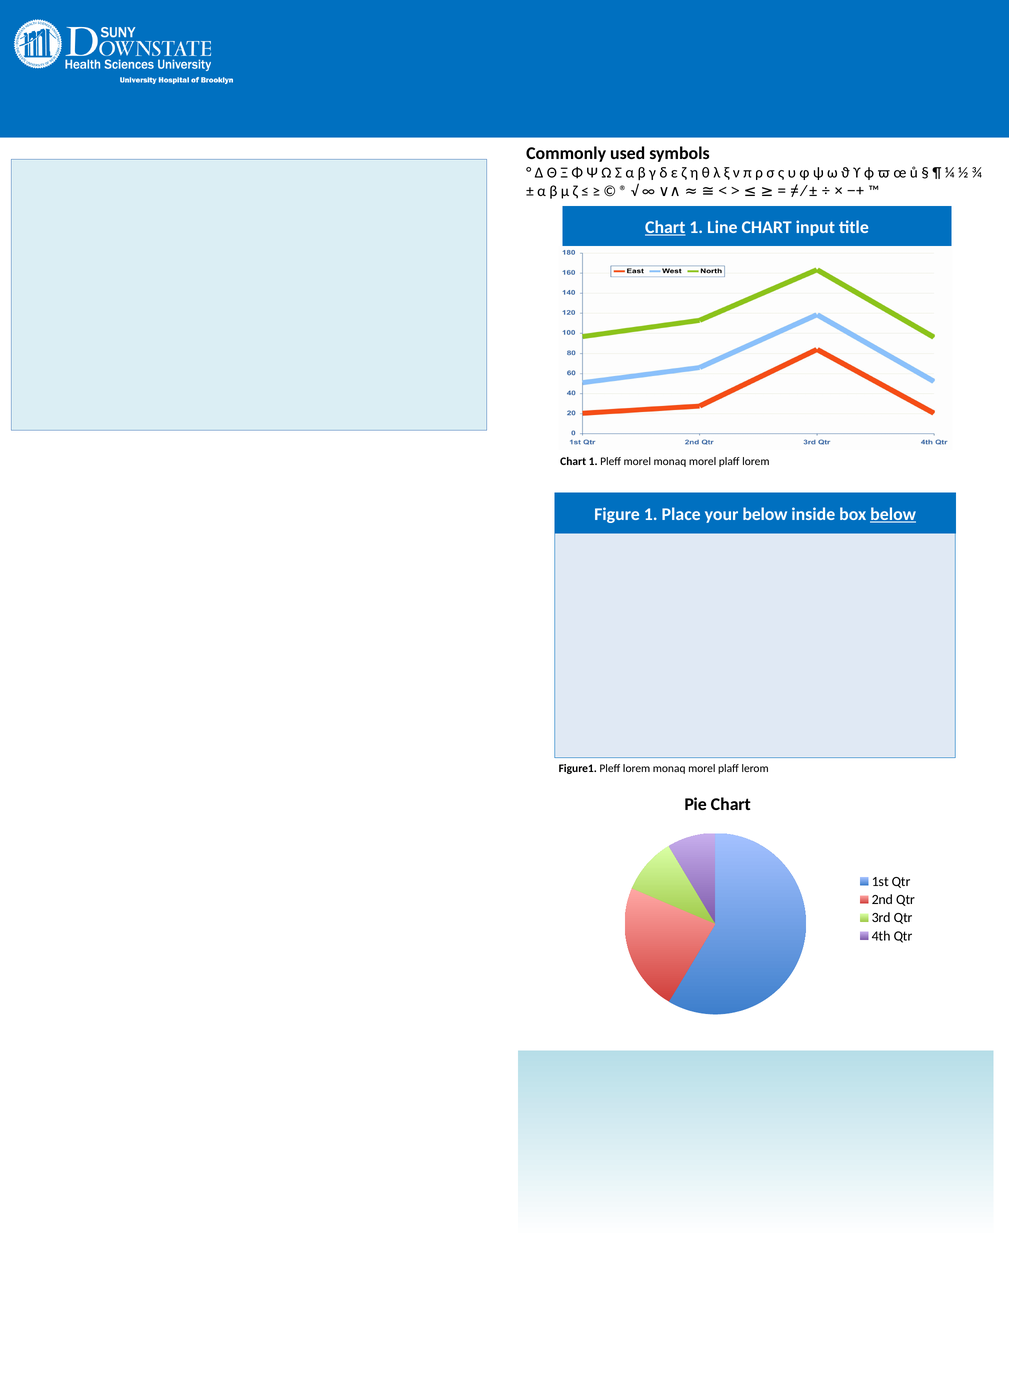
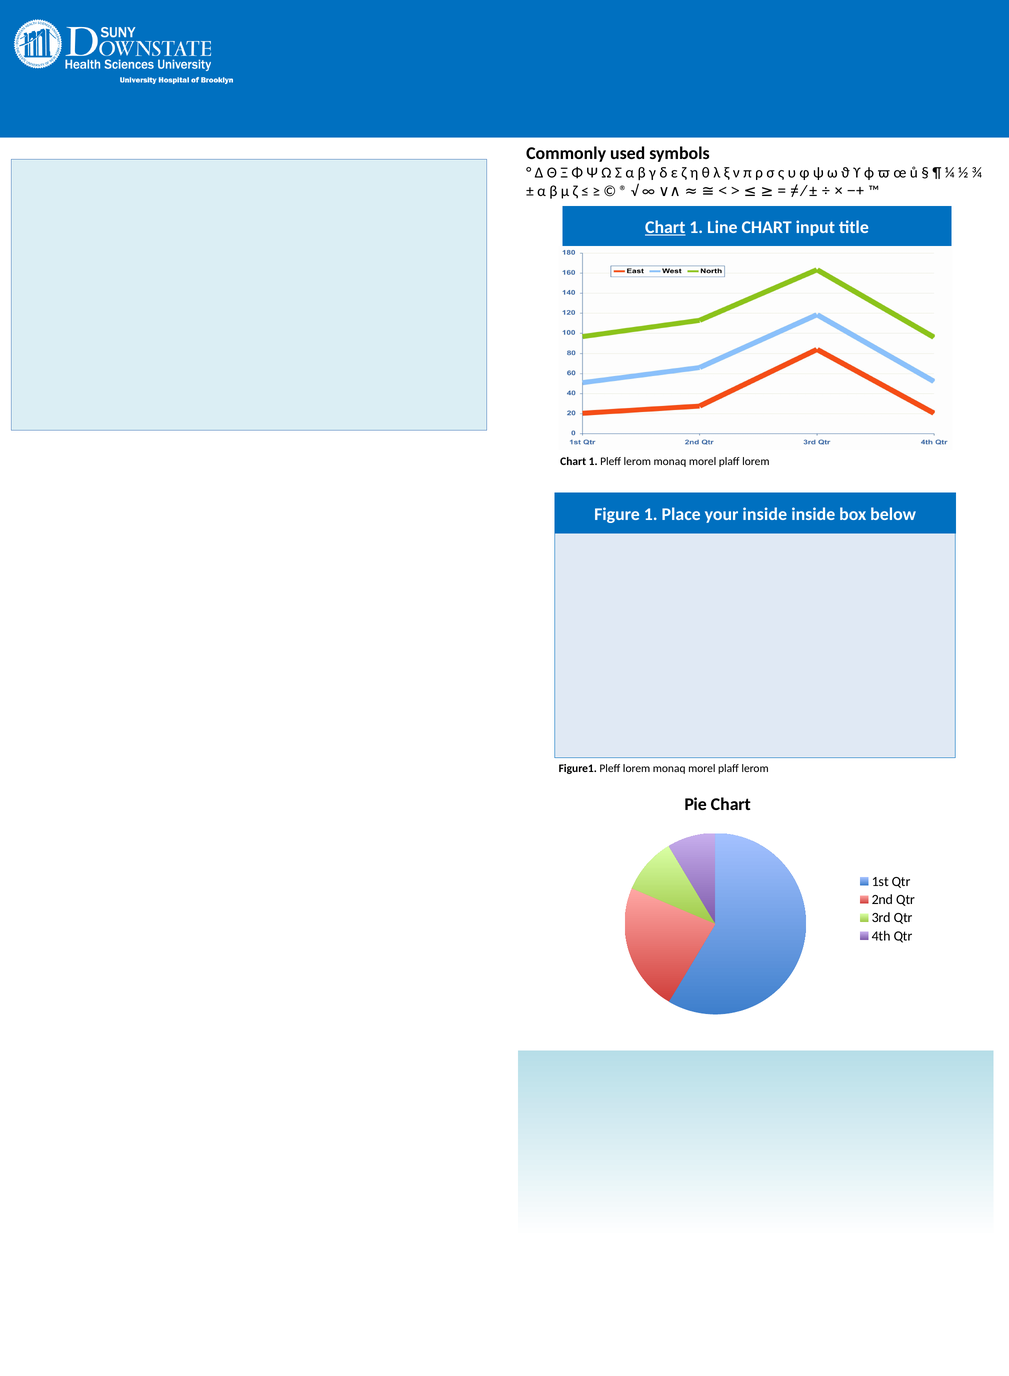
Pleff morel: morel -> lerom (637, 461)
your below: below -> inside (765, 514)
below underline: present -> none (893, 514)
